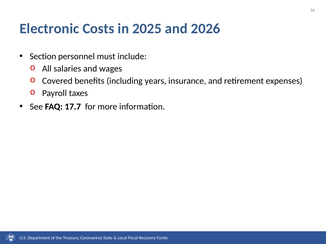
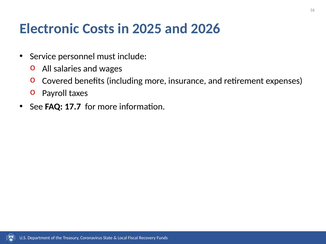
Section: Section -> Service (43, 57)
including years: years -> more (156, 81)
